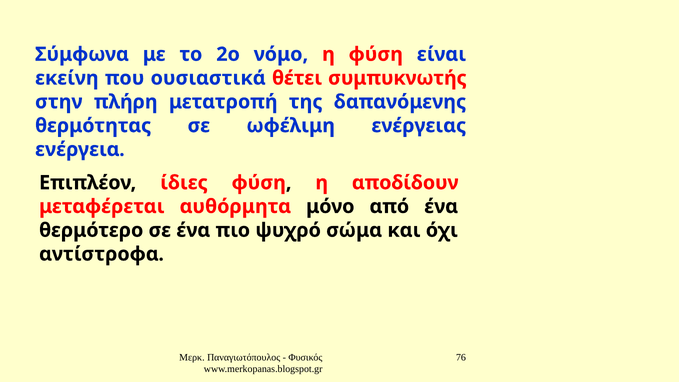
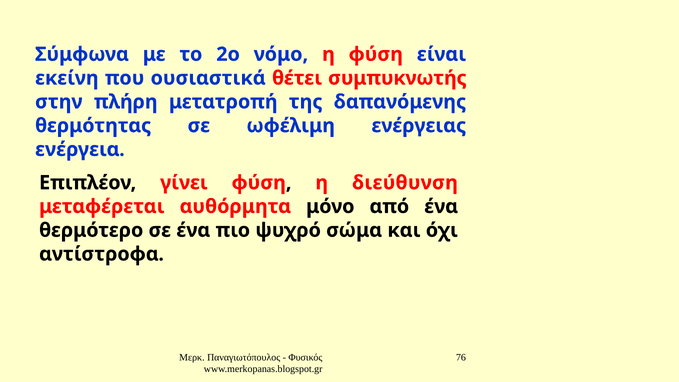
ίδιες: ίδιες -> γίνει (184, 183)
αποδίδουν: αποδίδουν -> διεύθυνση (405, 183)
